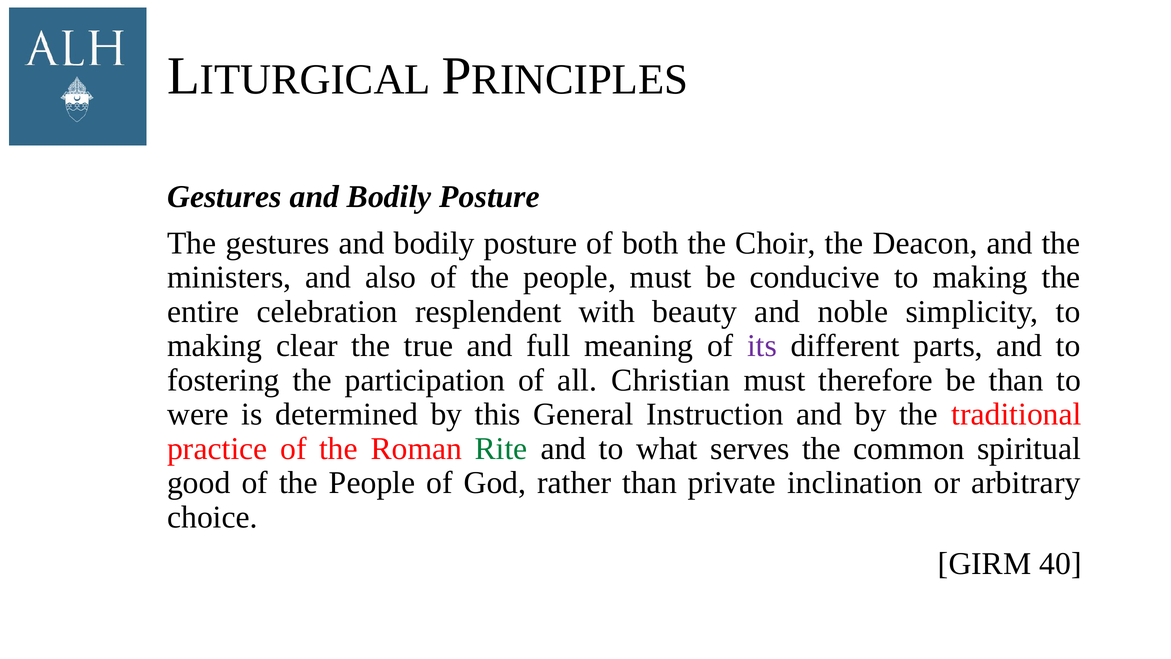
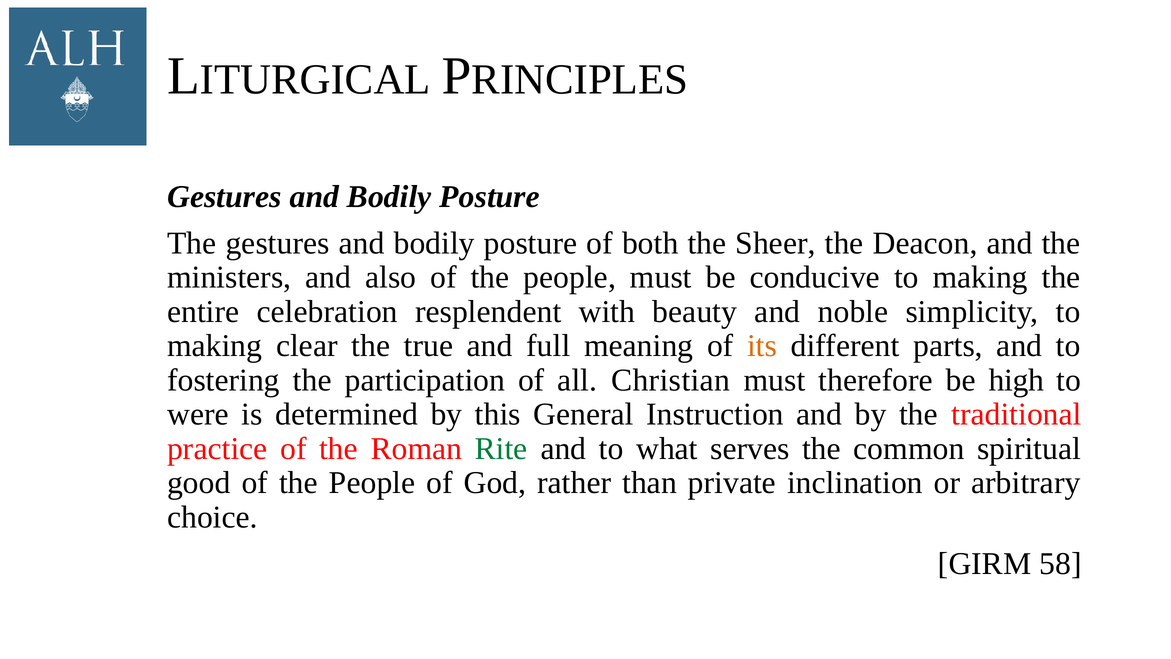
Choir: Choir -> Sheer (776, 243)
its colour: purple -> orange (762, 346)
be than: than -> high (1016, 380)
40: 40 -> 58 (1060, 563)
